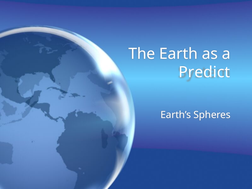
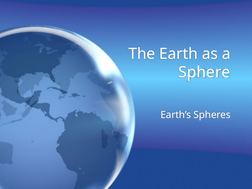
Predict: Predict -> Sphere (204, 72)
